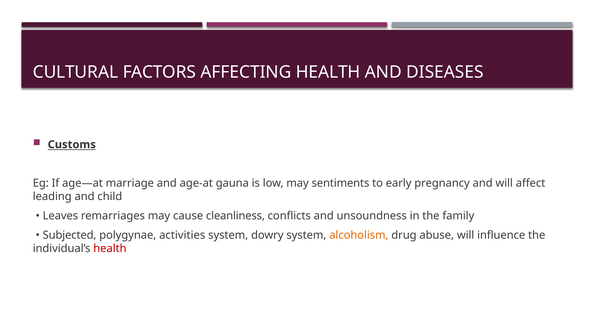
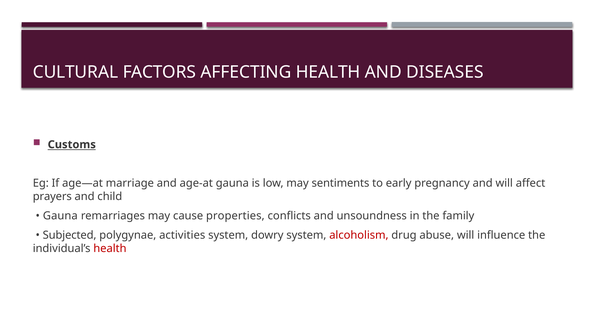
leading: leading -> prayers (52, 197)
Leaves: Leaves -> Gauna (60, 216)
cleanliness: cleanliness -> properties (235, 216)
alcoholism colour: orange -> red (359, 235)
